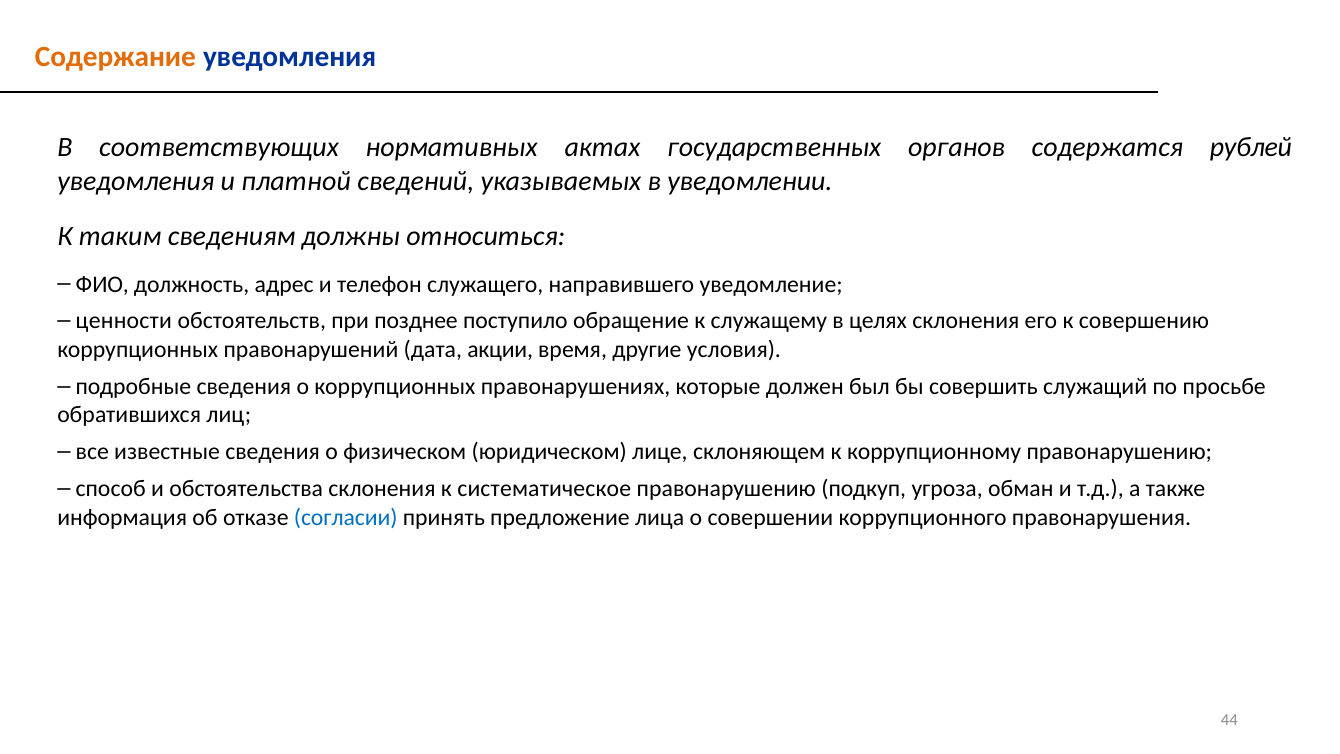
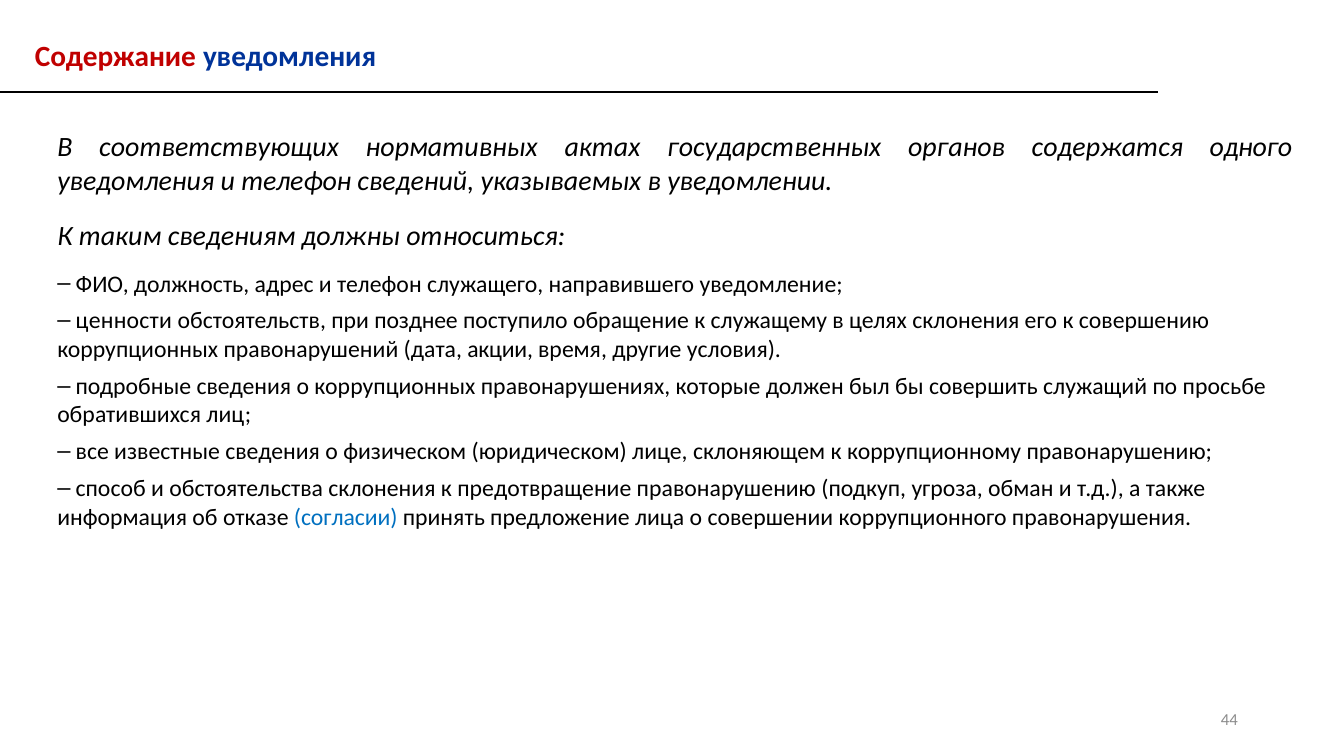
Содержание colour: orange -> red (115, 57)
рублей: рублей -> одного (1251, 147)
уведомления и платной: платной -> телефон (296, 181)
систематическое: систематическое -> предотвращение (544, 489)
